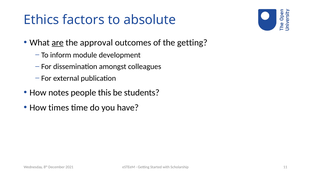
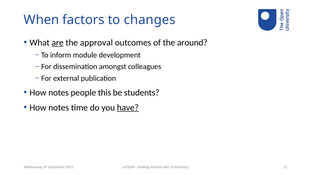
Ethics: Ethics -> When (41, 20)
absolute: absolute -> changes (150, 20)
the getting: getting -> around (192, 43)
times: times -> notes (59, 108)
have underline: none -> present (128, 108)
